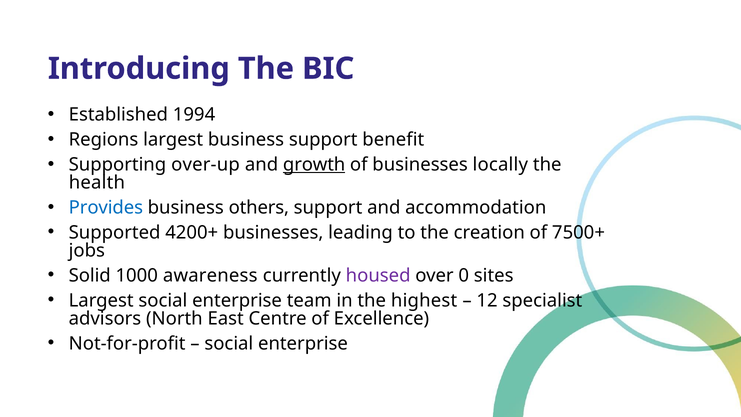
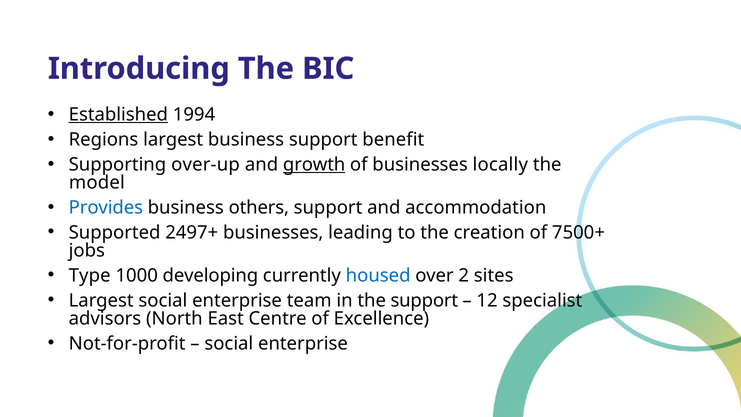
Established underline: none -> present (118, 115)
health: health -> model (97, 183)
4200+: 4200+ -> 2497+ (192, 232)
Solid: Solid -> Type (90, 275)
awareness: awareness -> developing (210, 275)
housed colour: purple -> blue (378, 275)
0: 0 -> 2 (464, 275)
the highest: highest -> support (424, 300)
